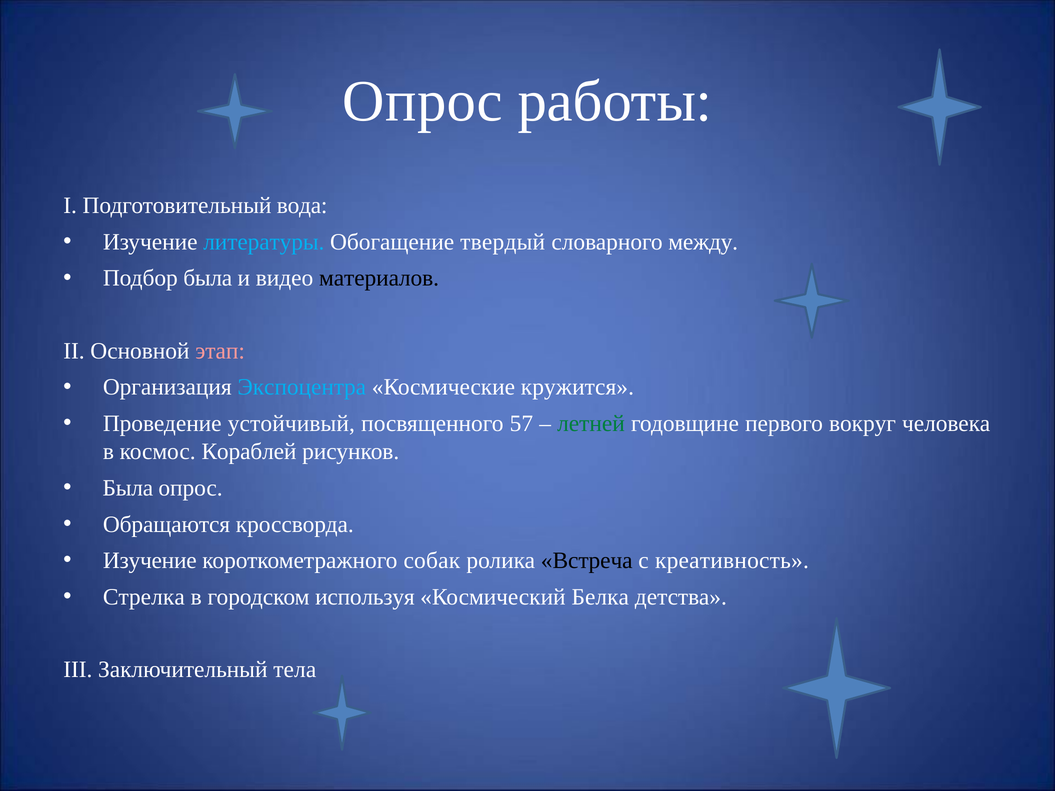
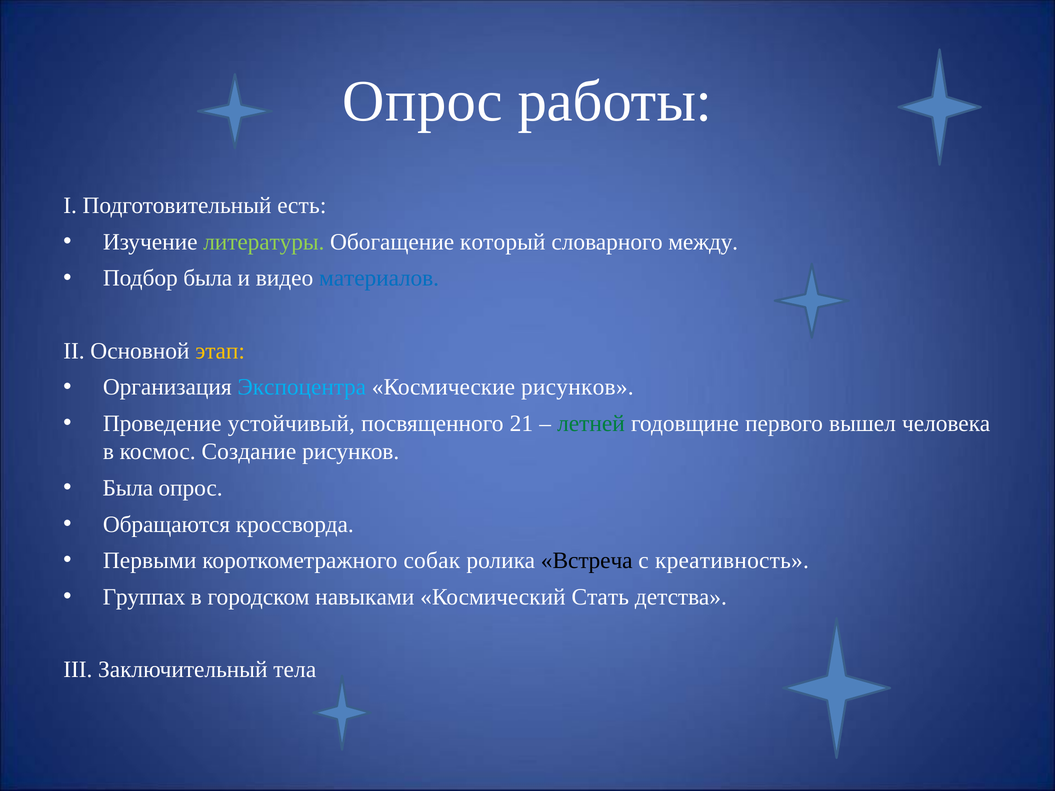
вода: вода -> есть (302, 206)
литературы colour: light blue -> light green (264, 242)
твердый: твердый -> который (503, 242)
материалов colour: black -> blue (379, 278)
этап colour: pink -> yellow (220, 351)
Космические кружится: кружится -> рисунков (577, 387)
57: 57 -> 21 (521, 424)
вокруг: вокруг -> вышел (863, 424)
Кораблей: Кораблей -> Создание (249, 452)
Изучение: Изучение -> Первыми (150, 561)
Стрелка: Стрелка -> Группах (144, 597)
используя: используя -> навыками (365, 597)
Белка: Белка -> Стать (600, 597)
